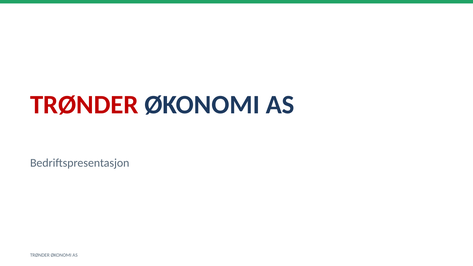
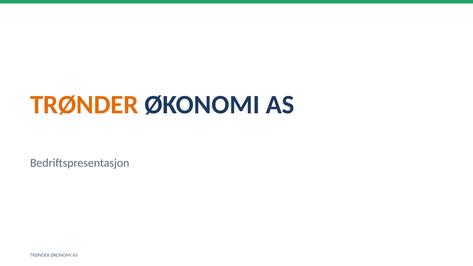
TRØNDER colour: red -> orange (84, 105)
